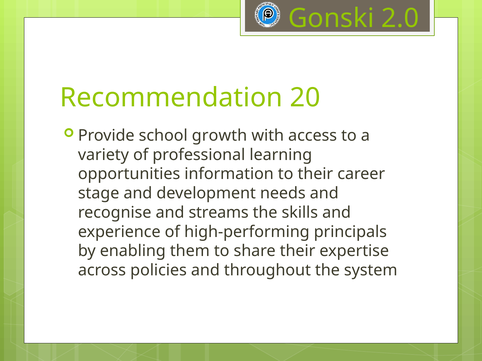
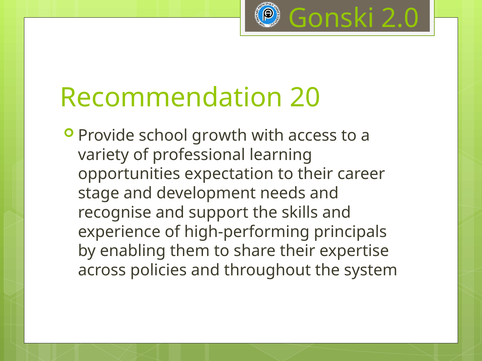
information: information -> expectation (229, 174)
streams: streams -> support (219, 213)
